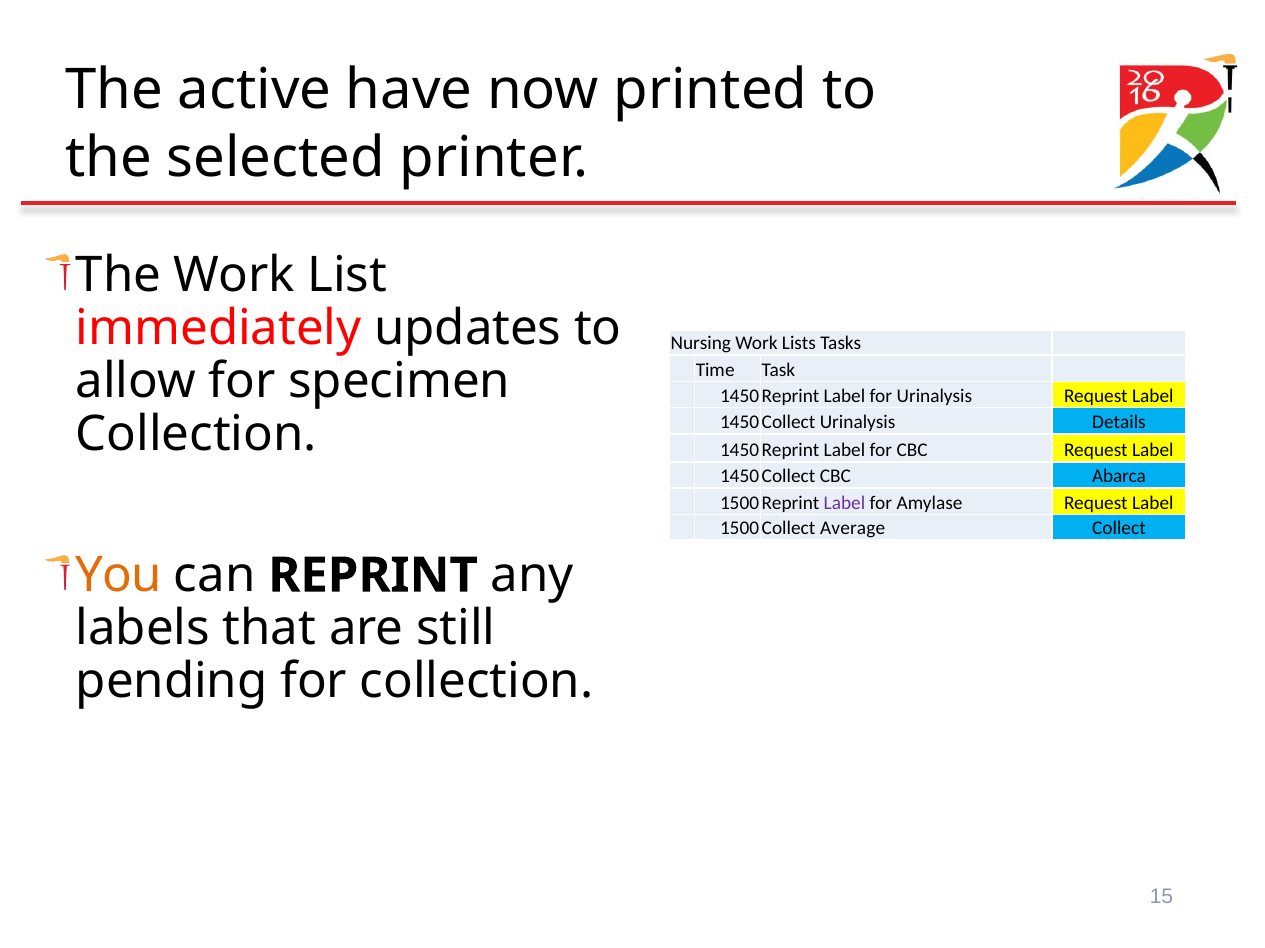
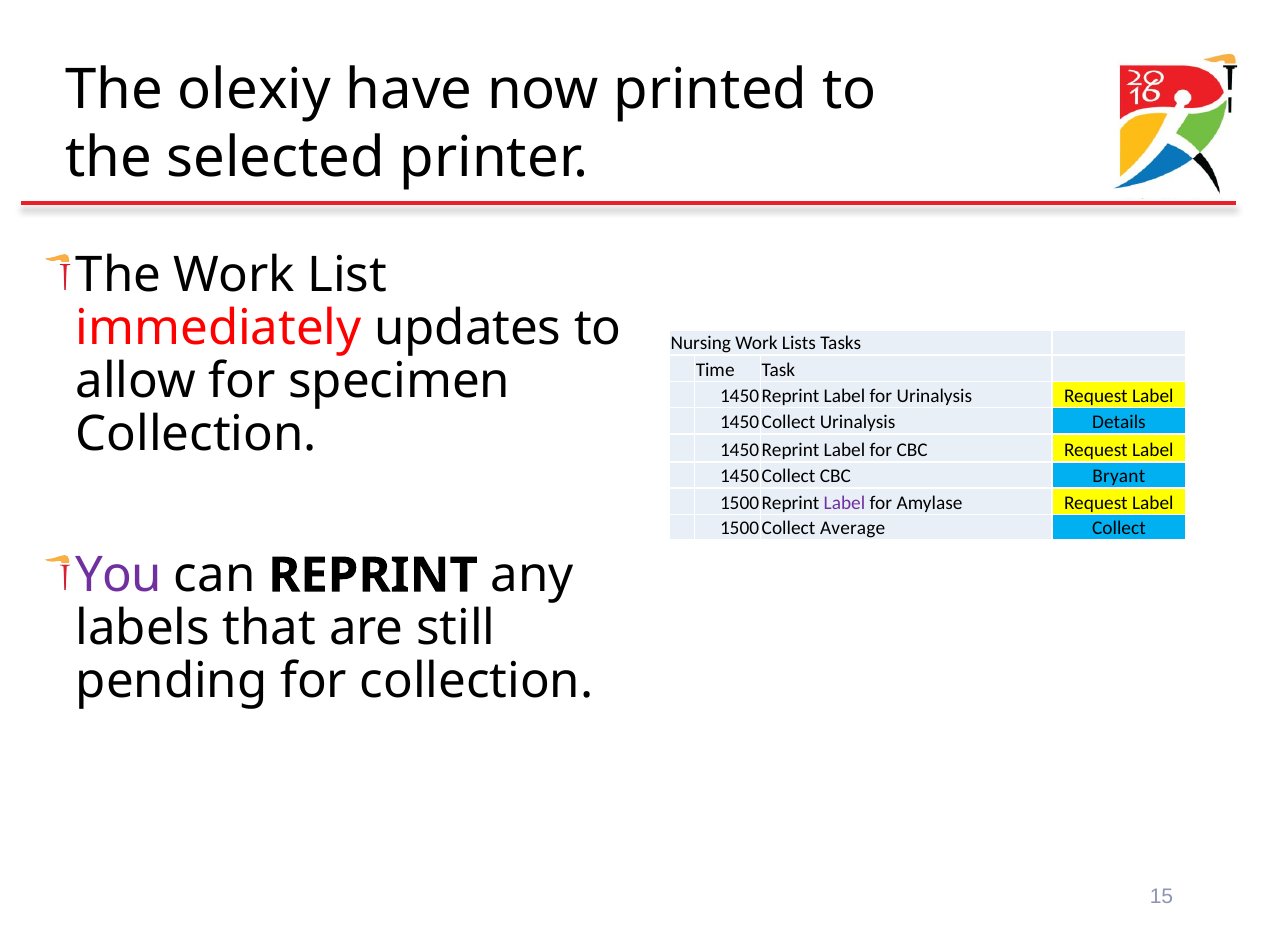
active: active -> olexiy (254, 90)
Abarca: Abarca -> Bryant (1119, 477)
You colour: orange -> purple (119, 576)
